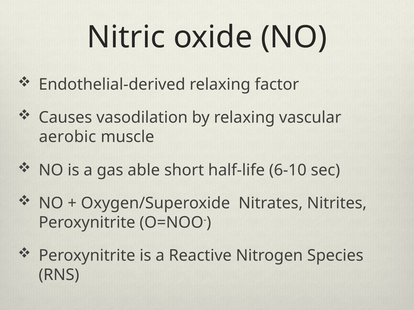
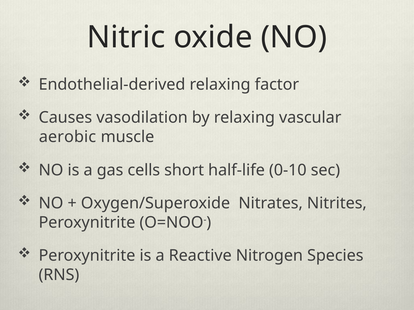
able: able -> cells (144, 170)
6-10: 6-10 -> 0-10 (288, 170)
